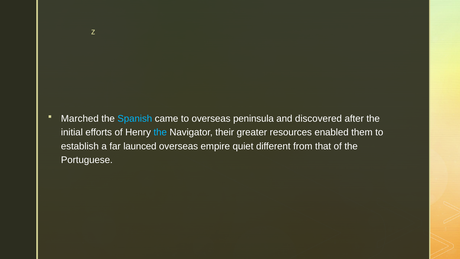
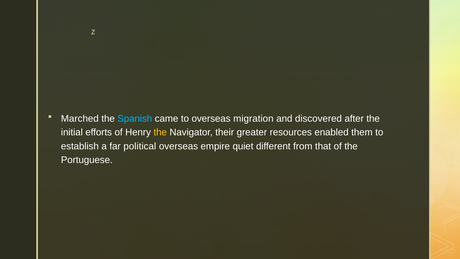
peninsula: peninsula -> migration (253, 119)
the colour: light blue -> yellow (160, 132)
launced: launced -> political (140, 146)
